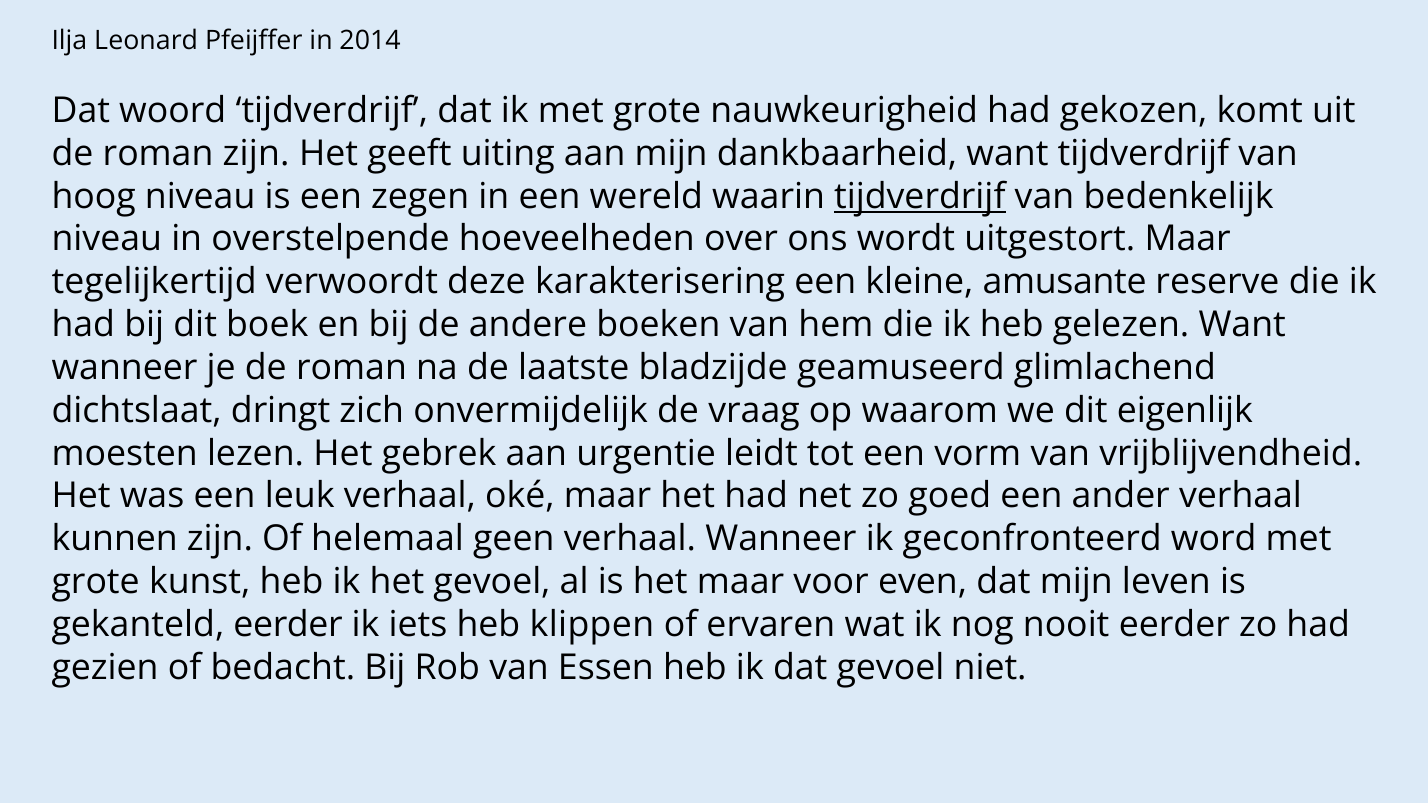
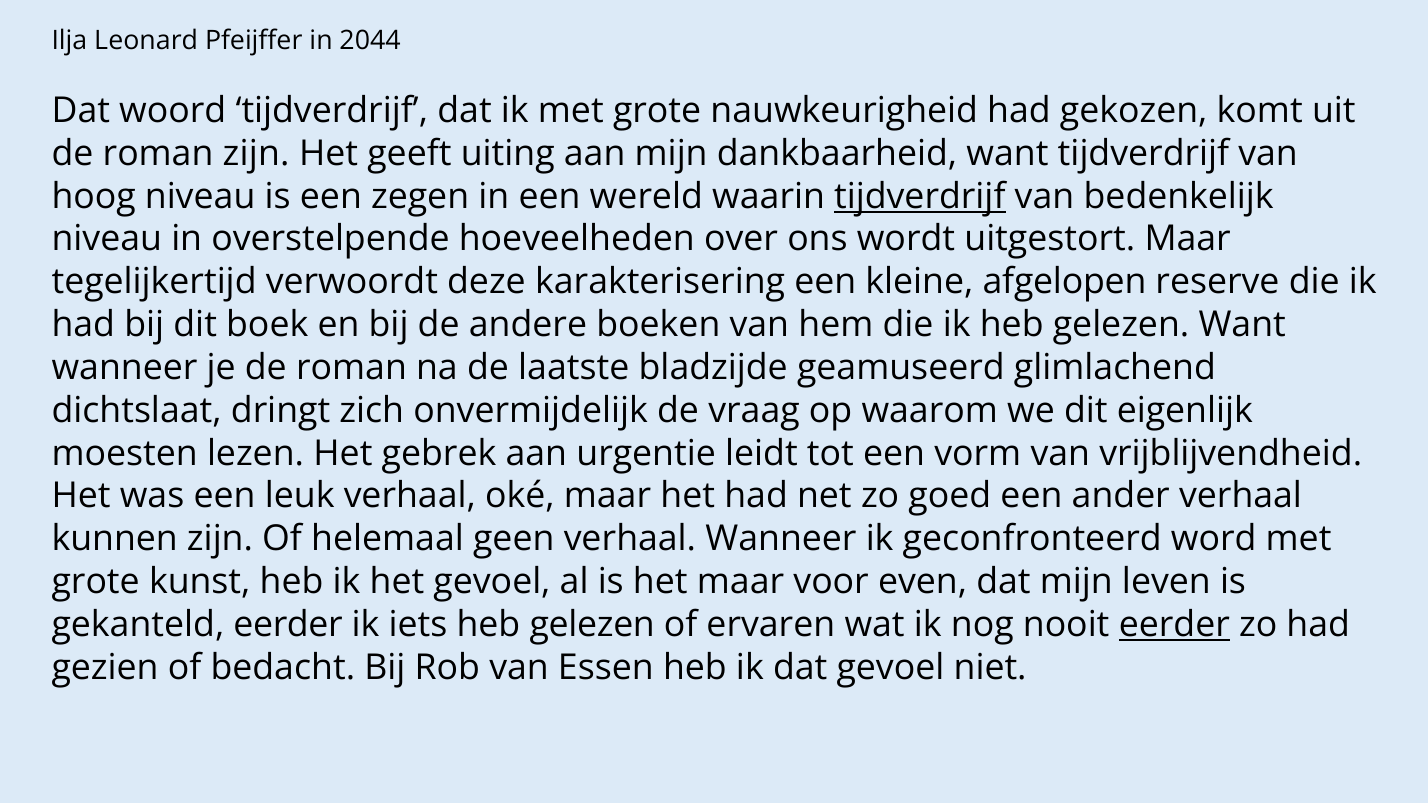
2014: 2014 -> 2044 (370, 40)
amusante: amusante -> afgelopen (1064, 282)
iets heb klippen: klippen -> gelezen (592, 625)
eerder underline: none -> present (1174, 625)
